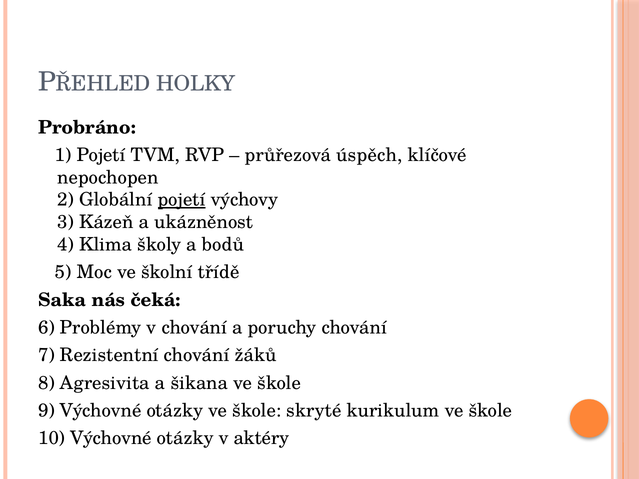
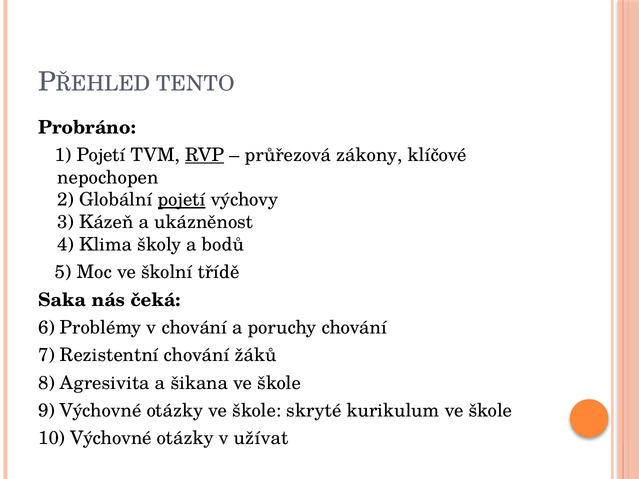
HOLKY: HOLKY -> TENTO (196, 84)
RVP underline: none -> present (205, 155)
úspěch: úspěch -> zákony (369, 155)
aktéry: aktéry -> užívat (261, 439)
